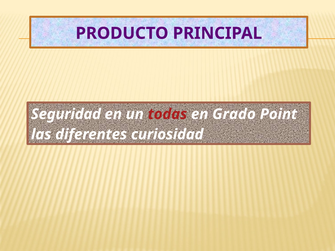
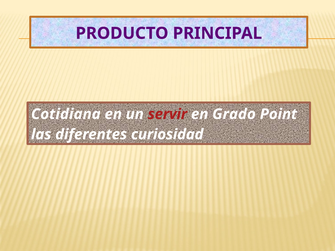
Seguridad: Seguridad -> Cotidiana (66, 114)
todas: todas -> servir (167, 114)
